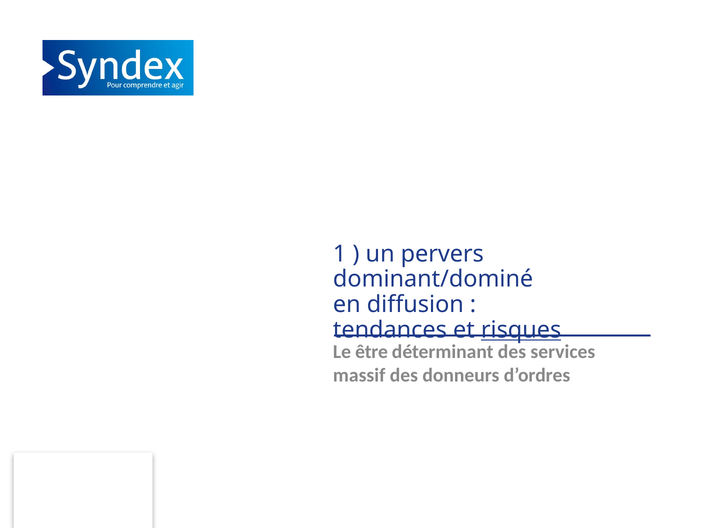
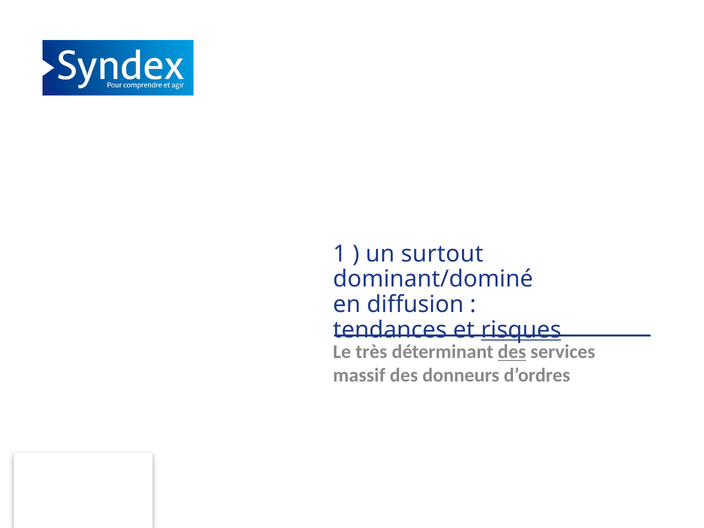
pervers: pervers -> surtout (442, 254)
être: être -> très (371, 352)
des underline: none -> present (512, 352)
